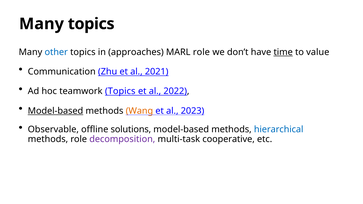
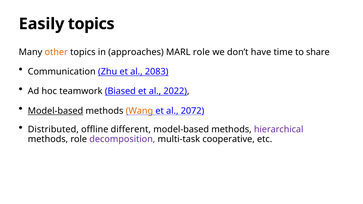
Many: Many -> Easily (42, 24)
other colour: blue -> orange (56, 52)
time underline: present -> none (283, 52)
value: value -> share (318, 52)
2021: 2021 -> 2083 (157, 72)
teamwork Topics: Topics -> Biased (120, 91)
2023: 2023 -> 2072 (193, 111)
Observable: Observable -> Distributed (53, 129)
solutions: solutions -> different (131, 129)
hierarchical colour: blue -> purple (279, 129)
